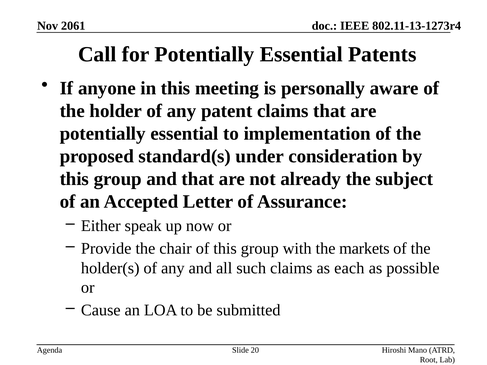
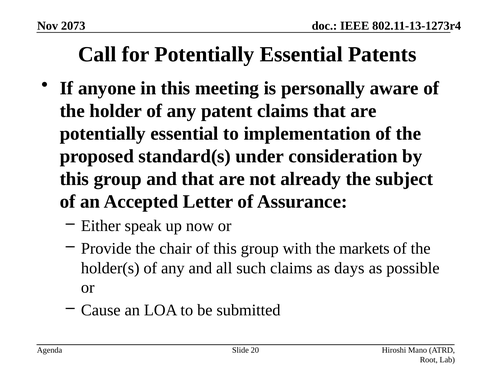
2061: 2061 -> 2073 (73, 26)
each: each -> days (349, 268)
